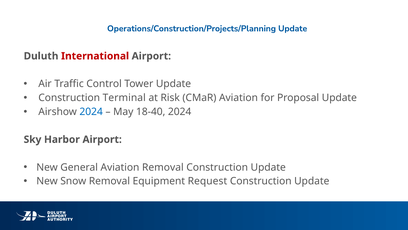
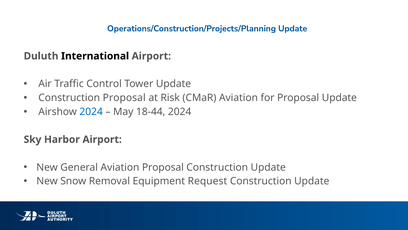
International colour: red -> black (95, 56)
Construction Terminal: Terminal -> Proposal (124, 98)
18-40: 18-40 -> 18-44 (151, 111)
Aviation Removal: Removal -> Proposal (163, 167)
